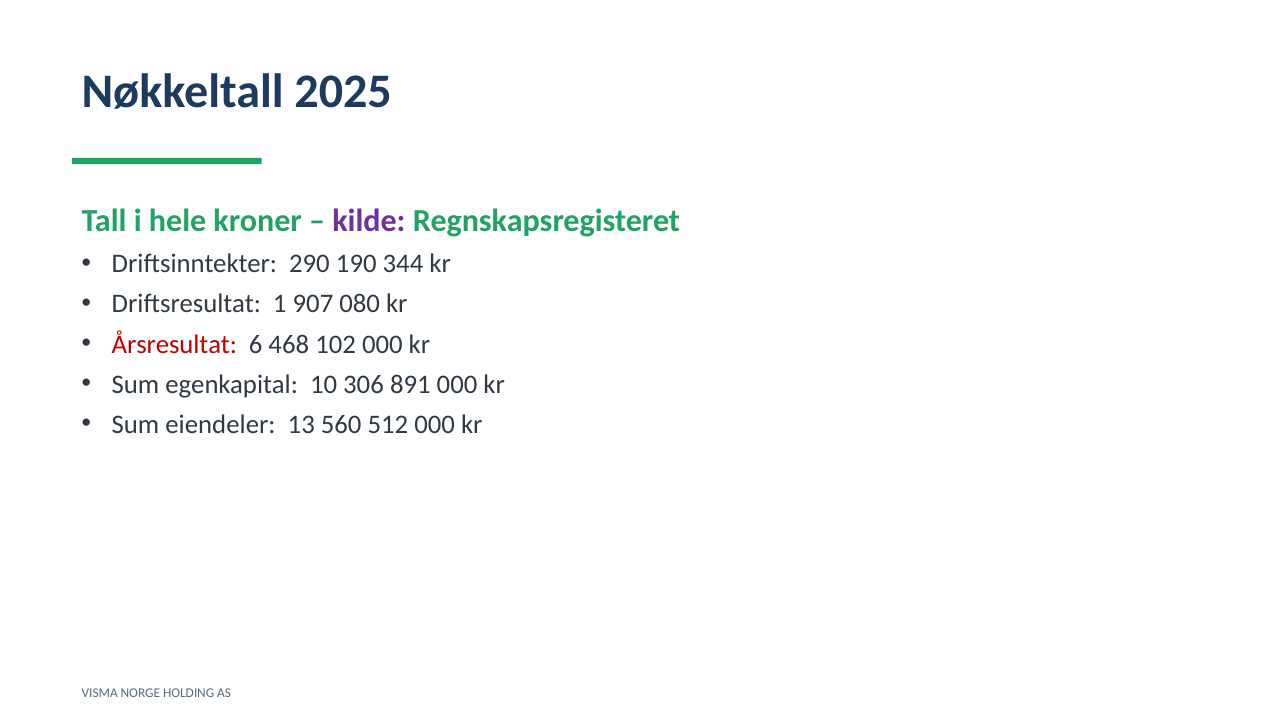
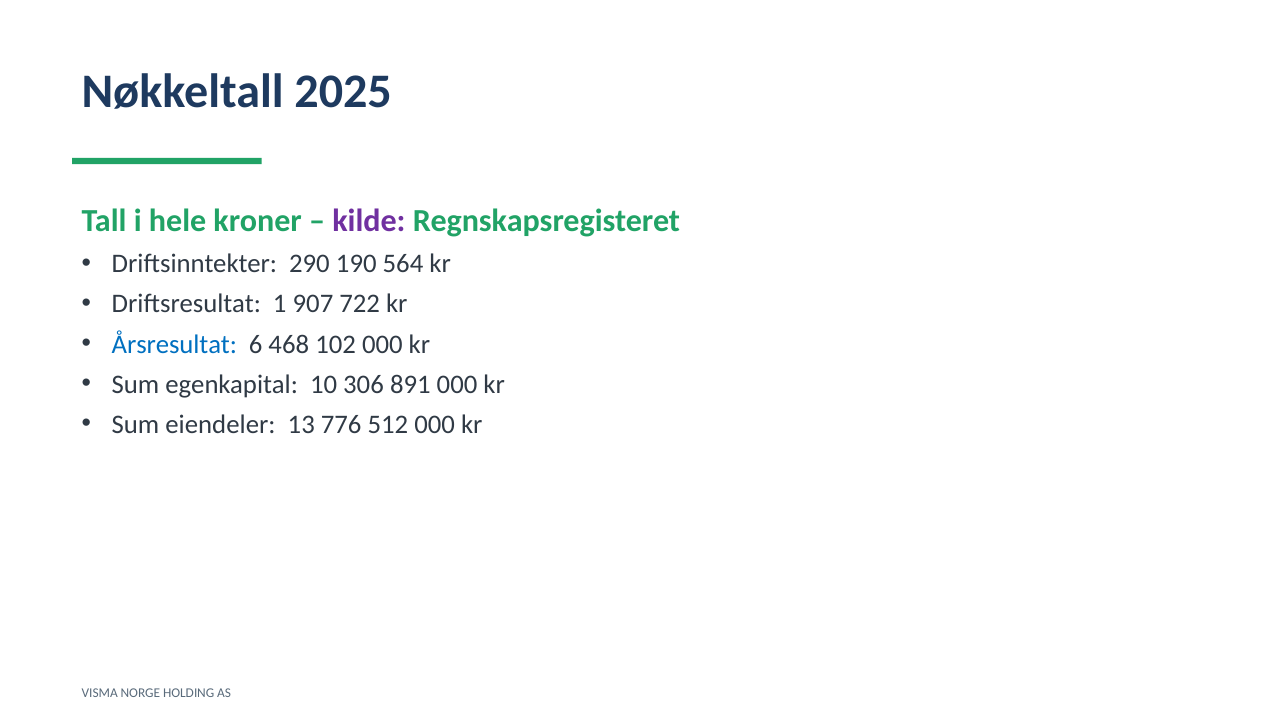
344: 344 -> 564 (403, 264)
080: 080 -> 722 (360, 304)
Årsresultat colour: red -> blue (174, 344)
560: 560 -> 776 (341, 424)
